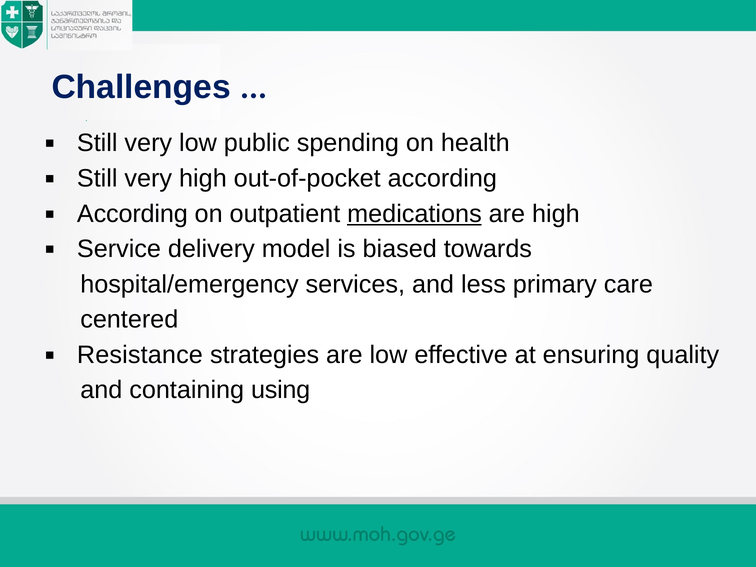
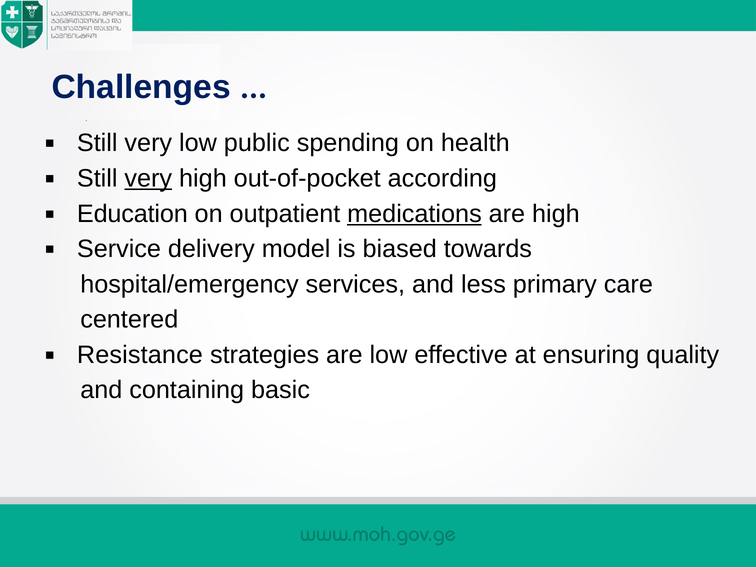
very underline: none -> present (148, 178)
According: According -> Education (132, 214)
using: using -> basic (281, 390)
